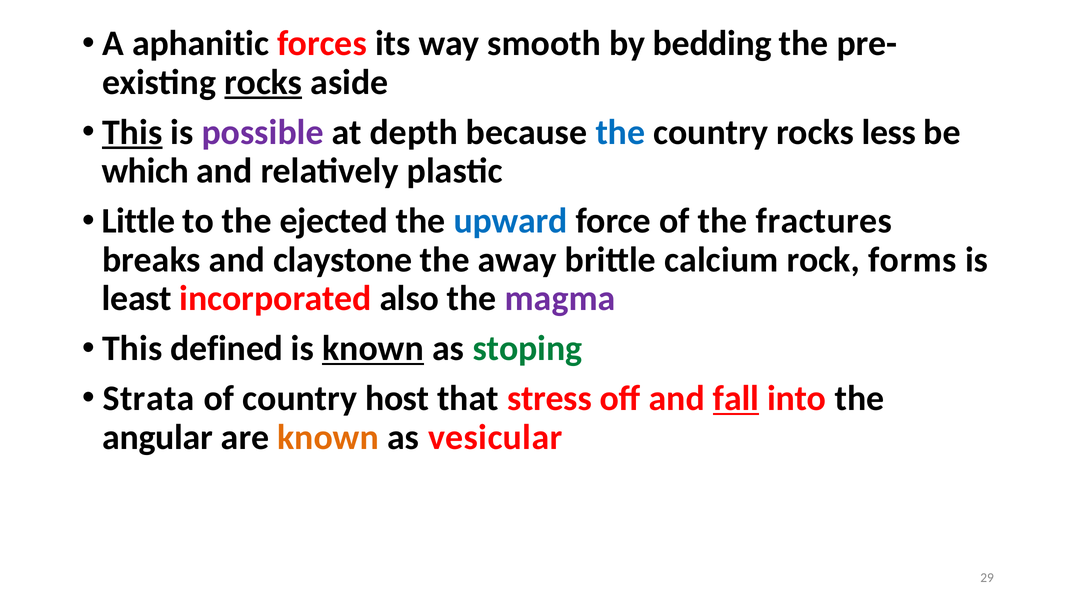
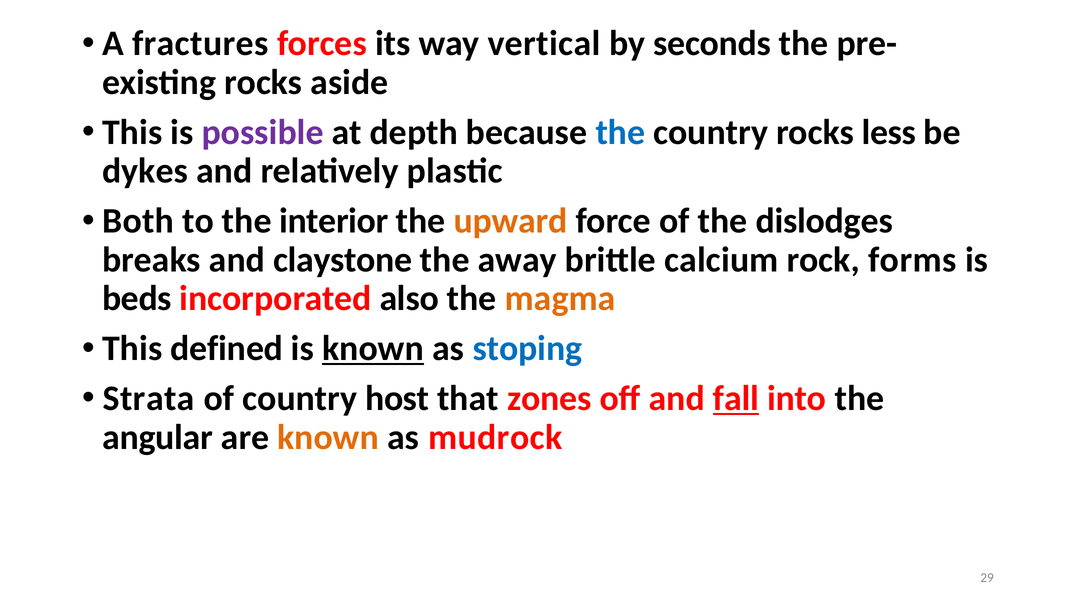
aphanitic: aphanitic -> fractures (200, 44)
smooth: smooth -> vertical (544, 44)
bedding: bedding -> seconds (712, 44)
rocks underline: present -> none (263, 82)
This underline: present -> none (132, 132)
which: which -> dykes (145, 171)
Little: Little -> Both (138, 221)
ejected: ejected -> interior (334, 221)
upward colour: blue -> orange (511, 221)
fractures: fractures -> dislodges (824, 221)
least: least -> beds (137, 299)
magma colour: purple -> orange (560, 299)
stoping colour: green -> blue (527, 349)
stress: stress -> zones (549, 399)
vesicular: vesicular -> mudrock (495, 437)
